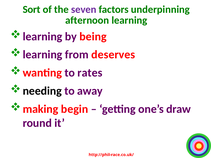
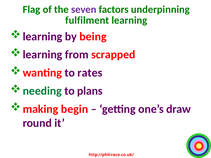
Sort: Sort -> Flag (32, 10)
afternoon: afternoon -> fulfilment (87, 20)
deserves: deserves -> scrapped (113, 55)
needing colour: black -> green (42, 91)
away: away -> plans (90, 91)
